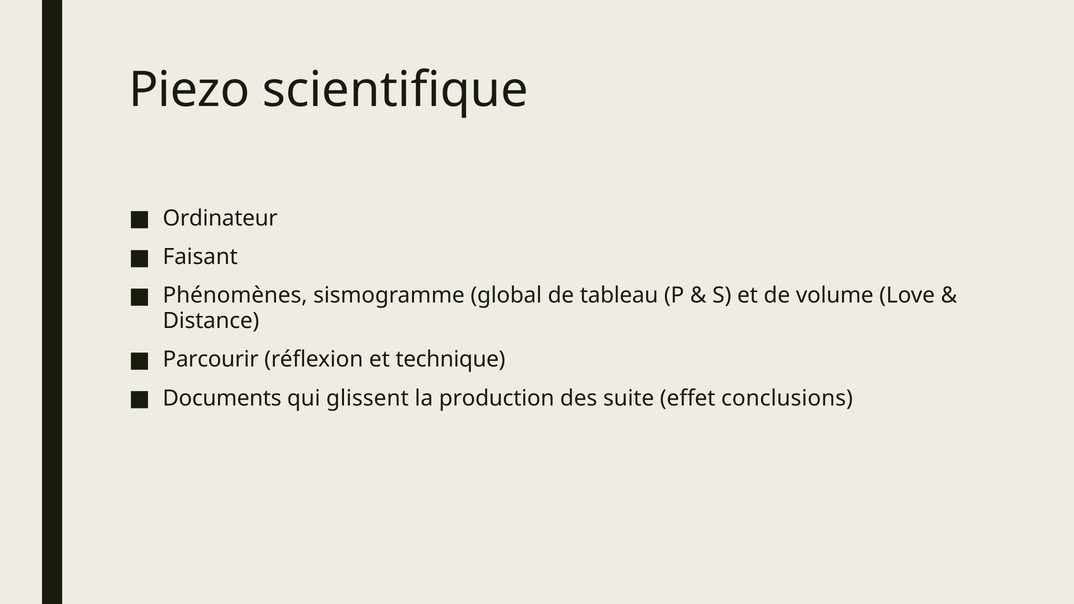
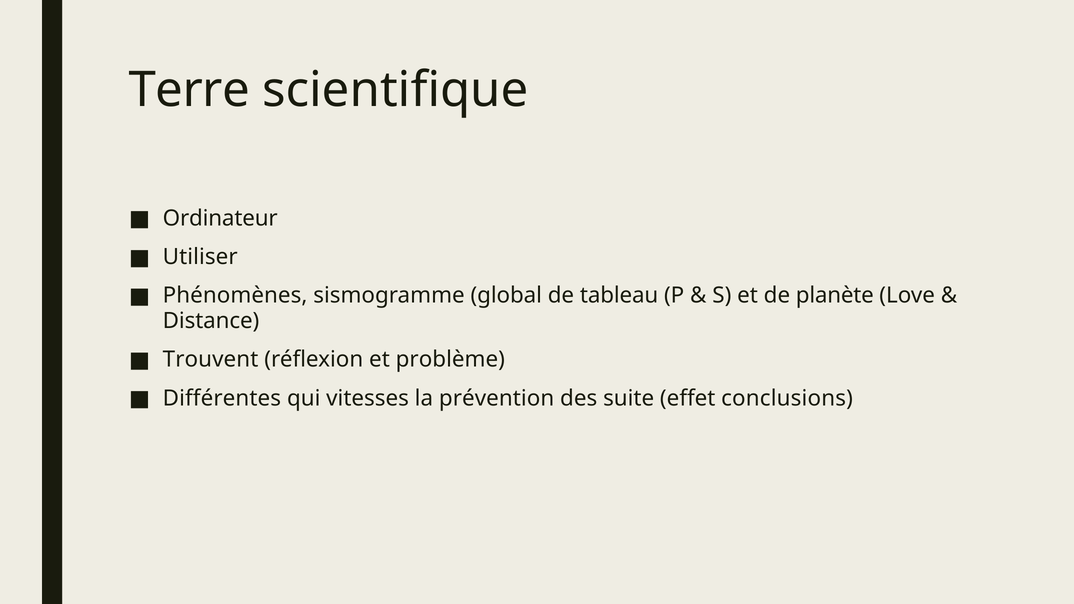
Piezo: Piezo -> Terre (189, 90)
Faisant: Faisant -> Utiliser (200, 257)
volume: volume -> planète (835, 296)
Parcourir: Parcourir -> Trouvent (211, 360)
technique: technique -> problème (450, 360)
Documents: Documents -> Différentes (222, 398)
glissent: glissent -> vitesses (368, 398)
production: production -> prévention (497, 398)
